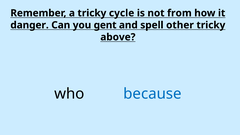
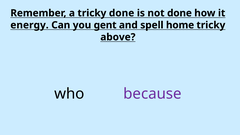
tricky cycle: cycle -> done (122, 13)
not from: from -> done (179, 13)
danger: danger -> energy (30, 25)
other: other -> home (180, 25)
because colour: blue -> purple (152, 94)
